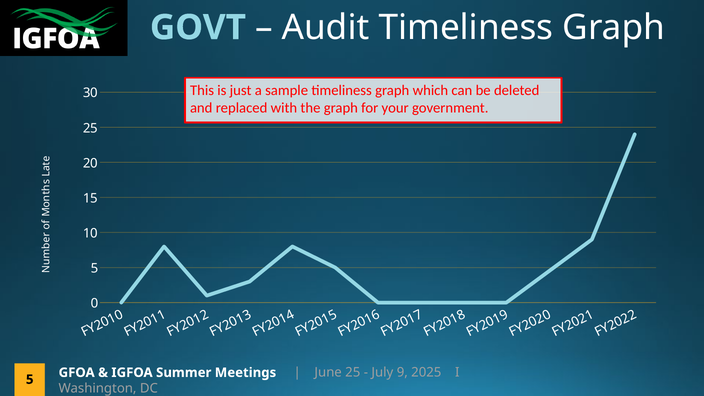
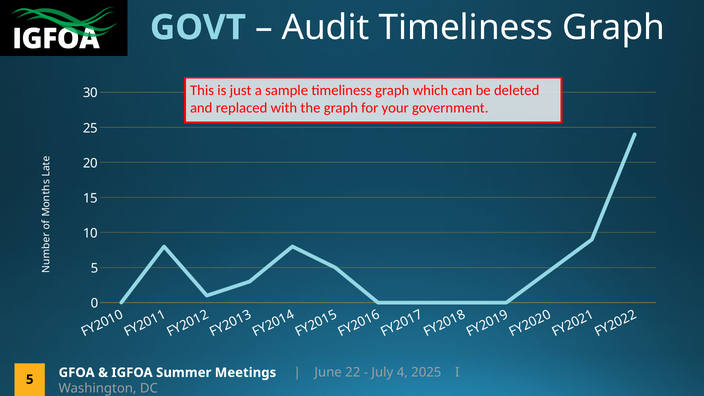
June 25: 25 -> 22 (353, 373)
July 9: 9 -> 4 (402, 373)
